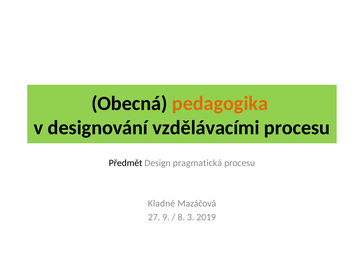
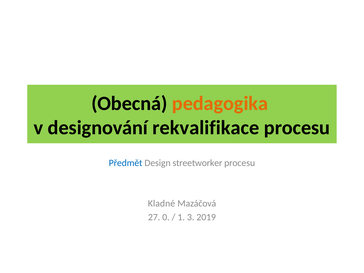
vzdělávacími: vzdělávacími -> rekvalifikace (206, 128)
Předmět colour: black -> blue (126, 163)
pragmatická: pragmatická -> streetworker (197, 163)
9: 9 -> 0 (166, 217)
8: 8 -> 1 (181, 217)
